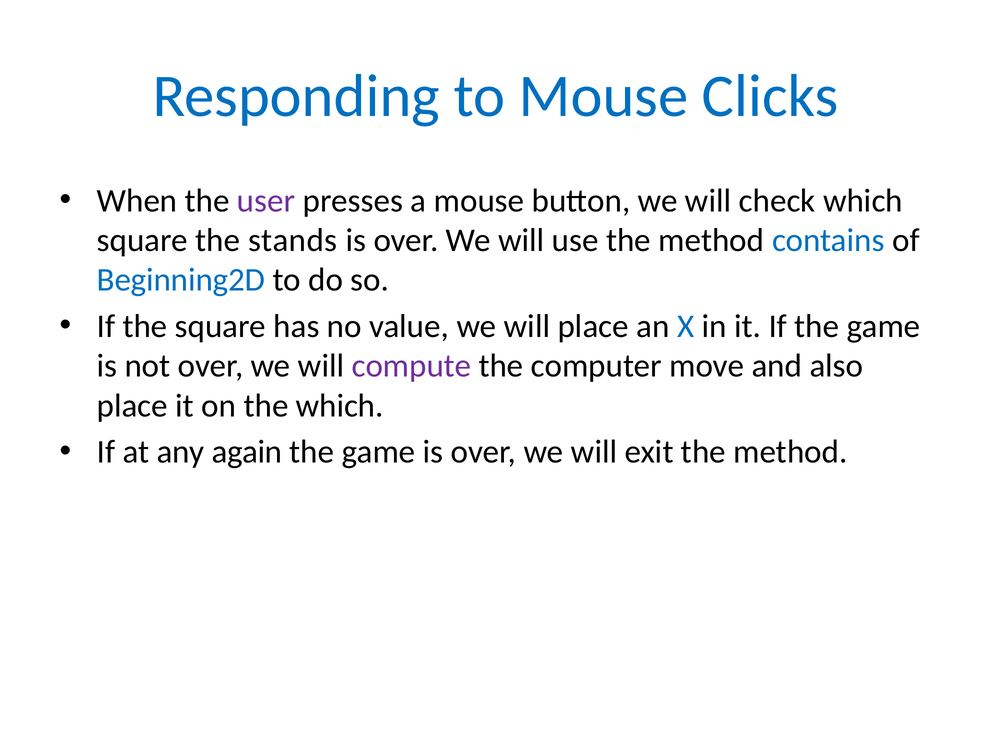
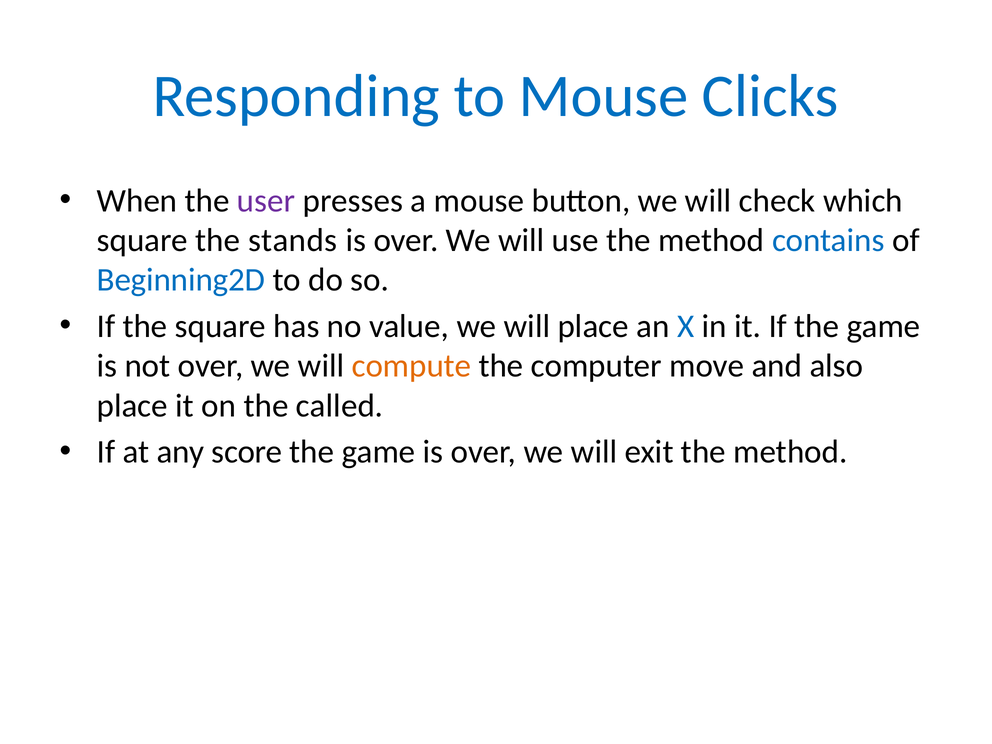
compute colour: purple -> orange (411, 366)
the which: which -> called (340, 406)
again: again -> score (247, 452)
